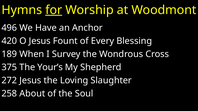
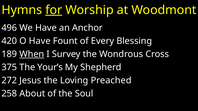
O Jesus: Jesus -> Have (40, 41)
When underline: none -> present (32, 54)
Slaughter: Slaughter -> Preached (111, 81)
